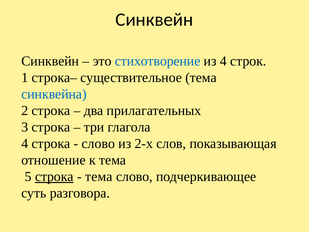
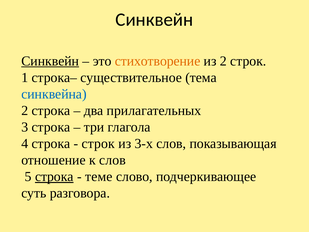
Синквейн underline: none -> present (50, 61)
стихотворение colour: blue -> orange (158, 61)
из 4: 4 -> 2 (223, 61)
слово: слово -> строк (98, 143)
2-х: 2-х -> 3-х (144, 143)
к тема: тема -> слов (113, 160)
тема: тема -> теме (99, 176)
